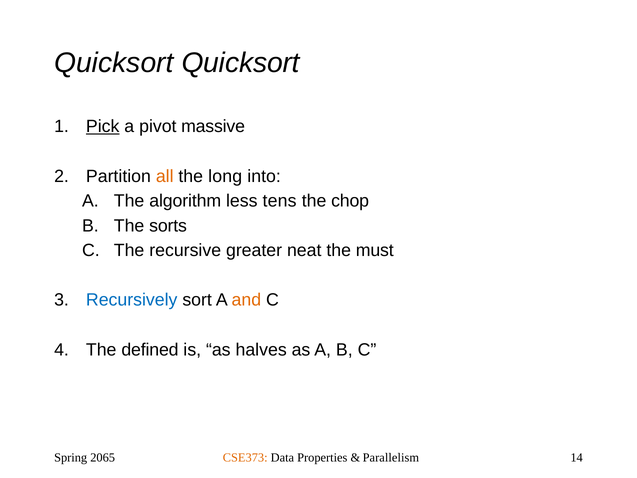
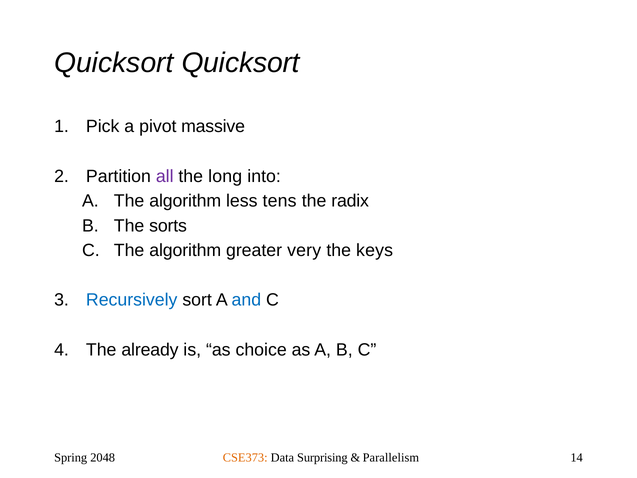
Pick underline: present -> none (103, 127)
all colour: orange -> purple (165, 176)
chop: chop -> radix (350, 201)
C The recursive: recursive -> algorithm (185, 250)
neat: neat -> very (304, 250)
must: must -> keys (375, 250)
and colour: orange -> blue (246, 300)
defined: defined -> already (150, 350)
halves: halves -> choice (261, 350)
2065: 2065 -> 2048 (103, 457)
Properties: Properties -> Surprising (322, 457)
